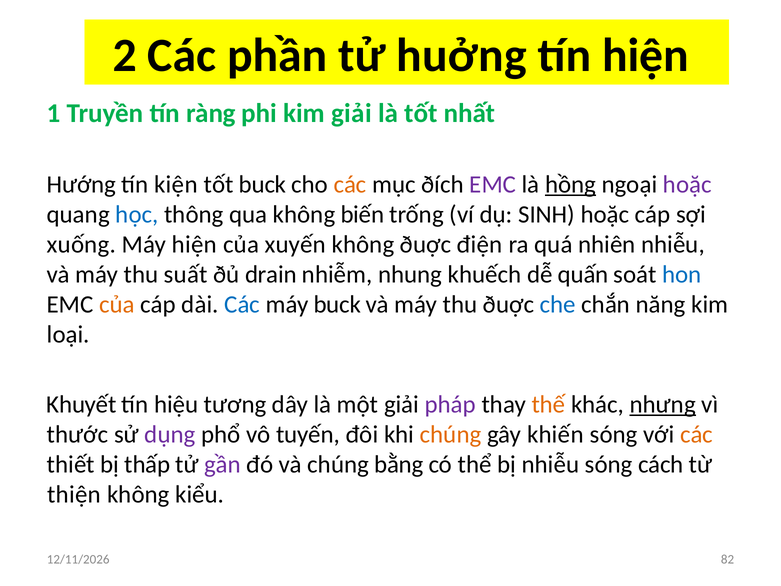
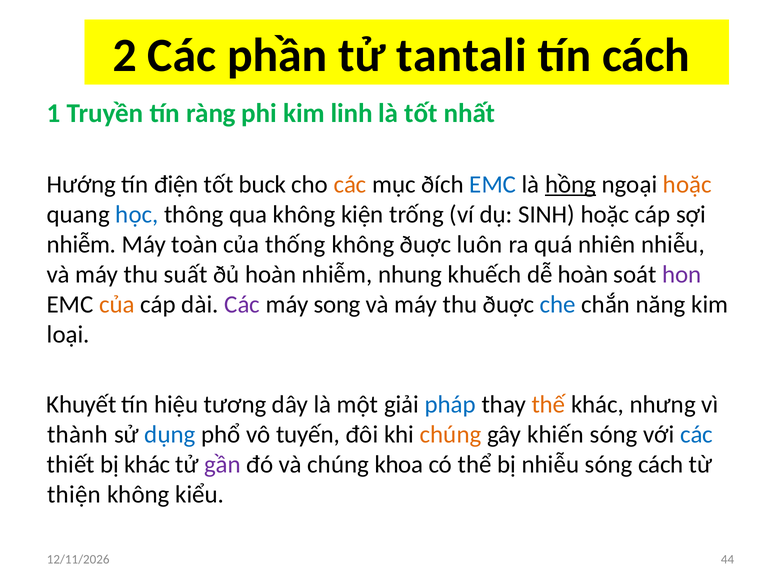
huởng: huởng -> tantali (462, 55)
tín hiện: hiện -> cách (646, 55)
kim giải: giải -> linh (352, 113)
kiện: kiện -> điện (176, 185)
EMC colour: purple -> blue (493, 185)
hoặc colour: purple -> orange (687, 185)
biến: biến -> kiện (362, 214)
xuống: xuống -> nhiễm (82, 244)
Máy hiện: hiện -> toàn (195, 244)
xuyến: xuyến -> thống (295, 244)
điện: điện -> luôn (480, 244)
ðủ drain: drain -> hoàn (271, 274)
dễ quấn: quấn -> hoàn (583, 274)
hon colour: blue -> purple (682, 274)
Các colour: blue -> purple (242, 304)
máy buck: buck -> song (337, 304)
pháp colour: purple -> blue (450, 404)
nhưng underline: present -> none (663, 404)
thước: thước -> thành (77, 434)
dụng colour: purple -> blue (170, 434)
các colour: orange -> blue (696, 434)
bị thấp: thấp -> khác (147, 464)
bằng: bằng -> khoa (399, 464)
82: 82 -> 44 (728, 559)
